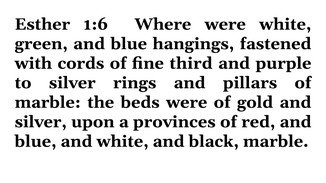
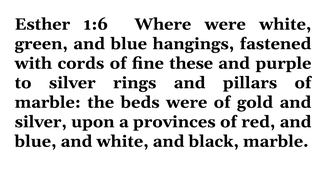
third: third -> these (191, 63)
